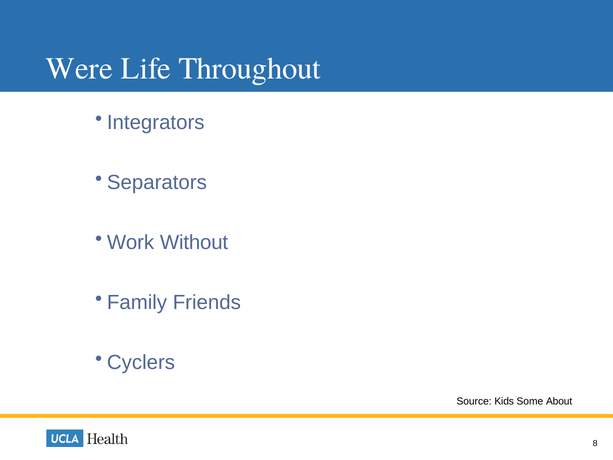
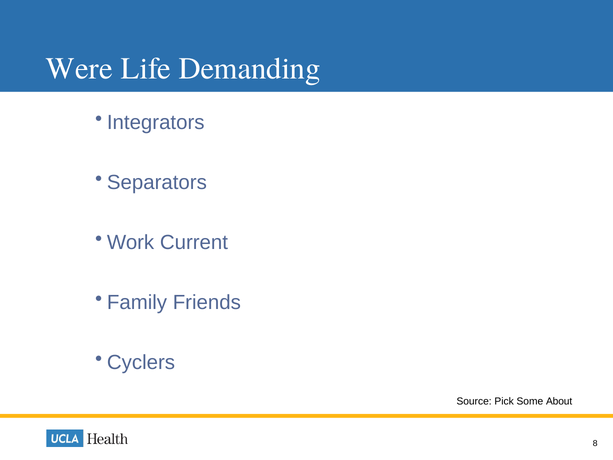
Throughout: Throughout -> Demanding (249, 68)
Without: Without -> Current (194, 242)
Kids: Kids -> Pick (504, 401)
